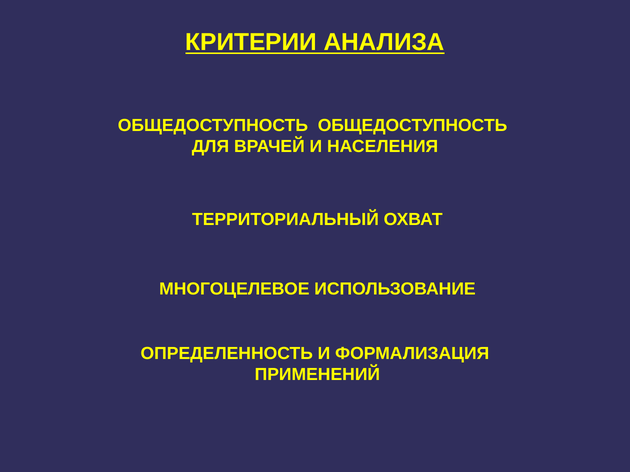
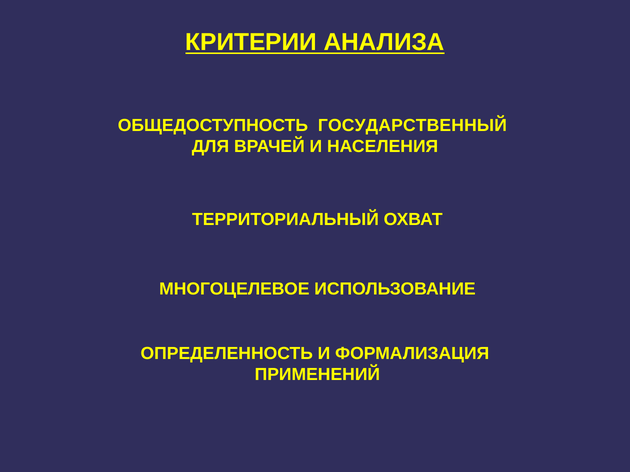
ОБЩЕДОСТУПНОСТЬ ОБЩЕДОСТУПНОСТЬ: ОБЩЕДОСТУПНОСТЬ -> ГОСУДАРСТВЕННЫЙ (412, 125)
